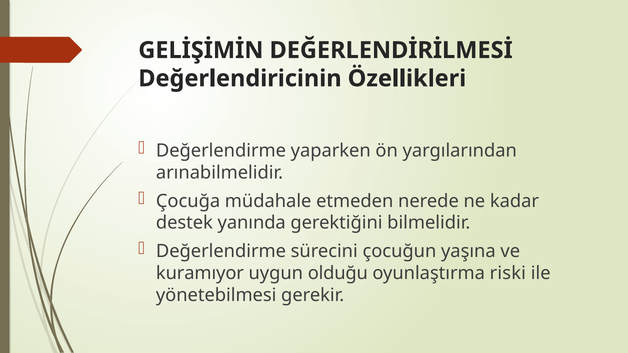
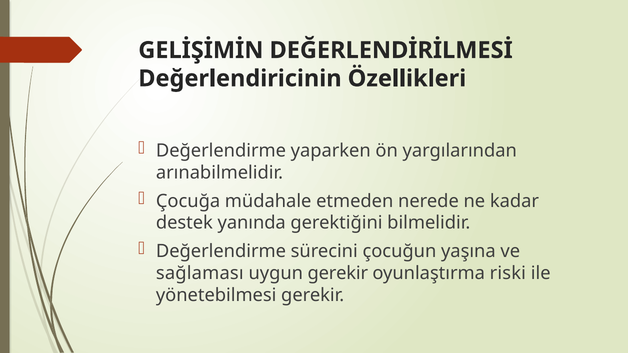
kuramıyor: kuramıyor -> sağlaması (200, 274)
uygun olduğu: olduğu -> gerekir (338, 274)
